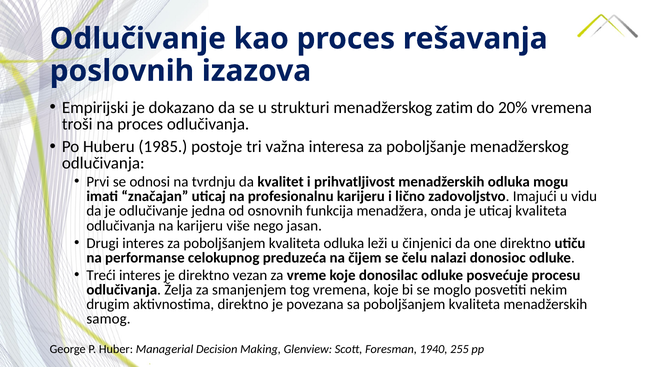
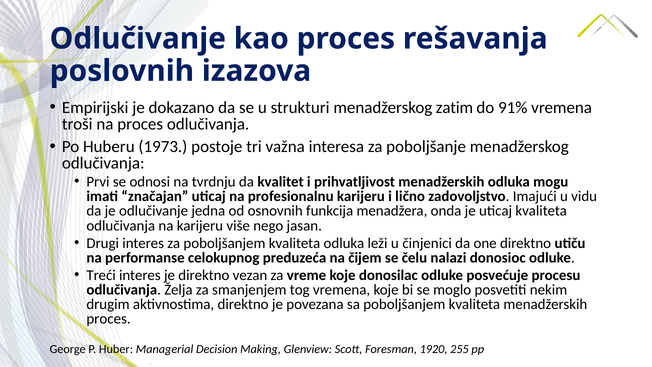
20%: 20% -> 91% (513, 108)
1985: 1985 -> 1973 (163, 147)
samog: samog -> proces (109, 319)
1940: 1940 -> 1920 (434, 349)
